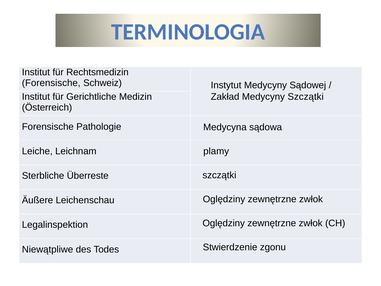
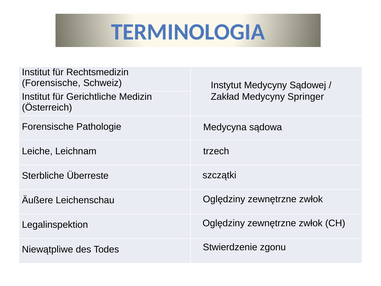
Medycyny Szczątki: Szczątki -> Springer (306, 97)
plamy: plamy -> trzech (216, 151)
